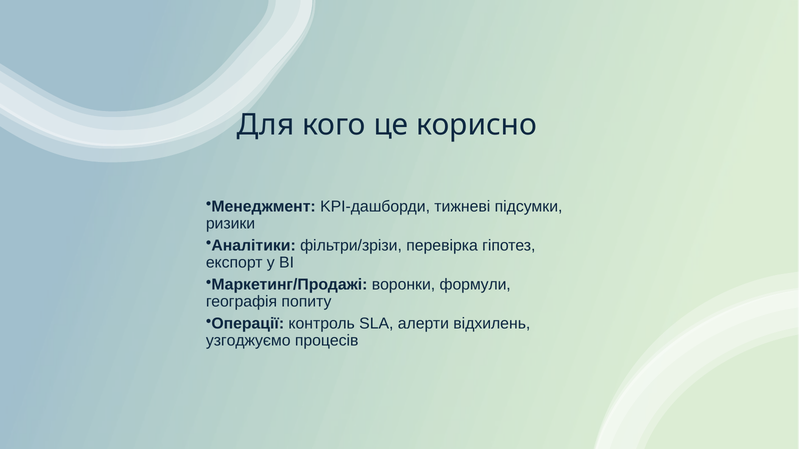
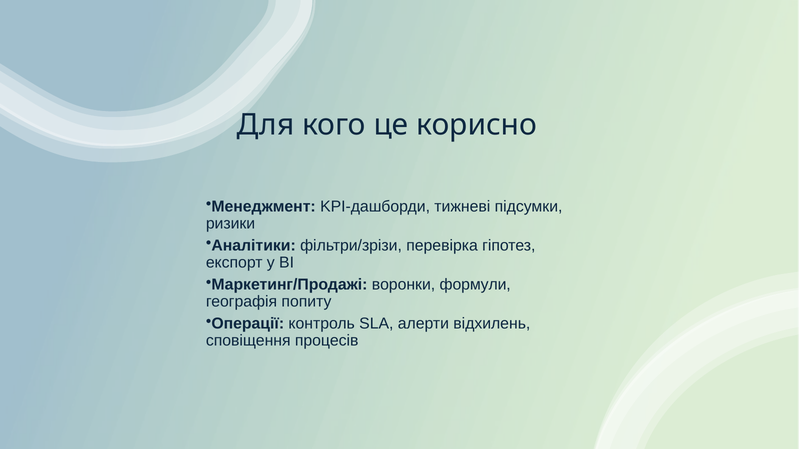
узгоджуємо: узгоджуємо -> сповіщення (248, 341)
